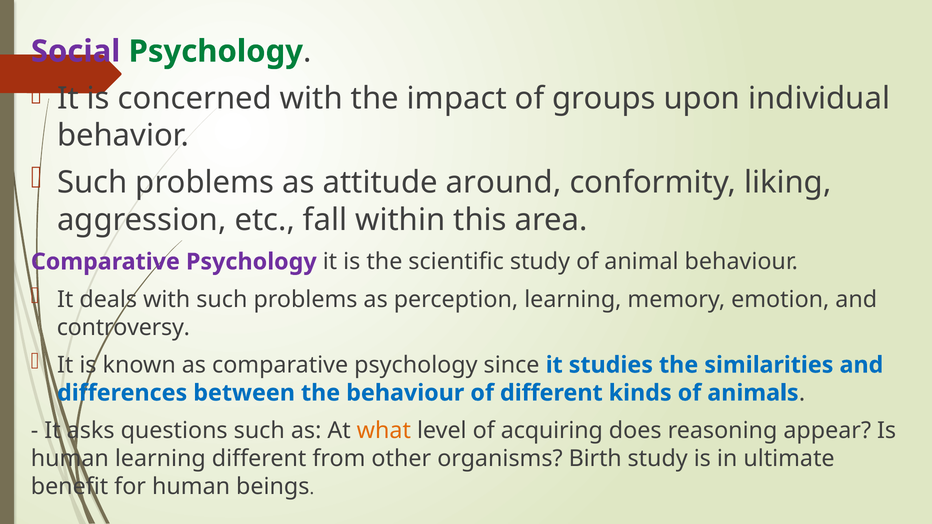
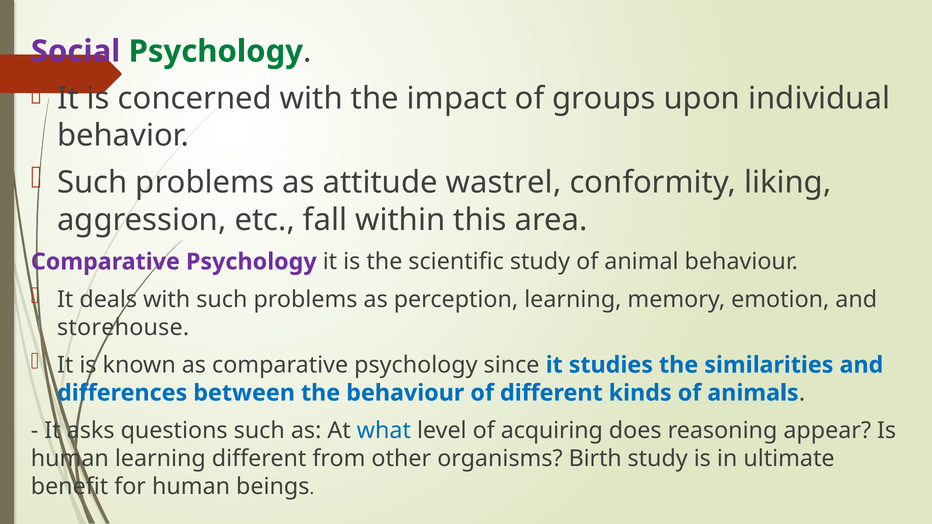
around: around -> wastrel (504, 183)
controversy: controversy -> storehouse (123, 327)
what colour: orange -> blue (384, 431)
